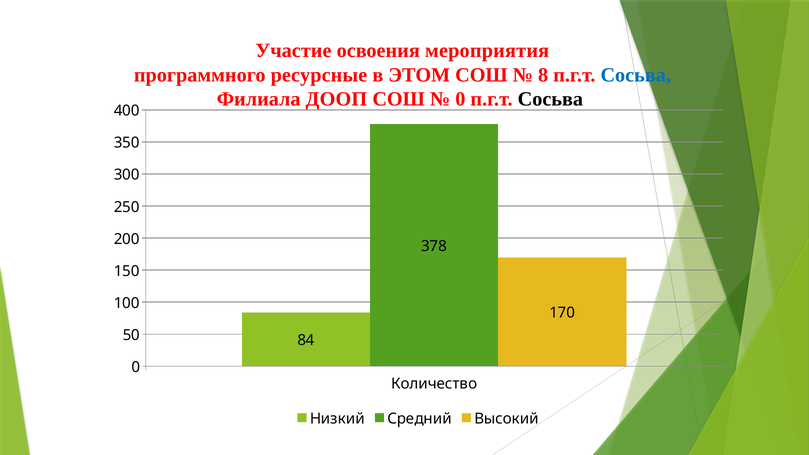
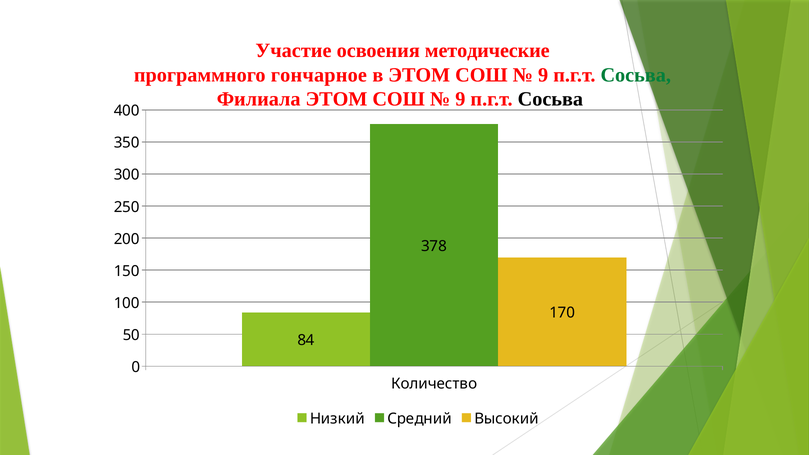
мероприятия: мероприятия -> методические (487, 51)
ресурсные: ресурсные -> гончарное (319, 75)
8: 8 -> 9 (543, 75)
Сосьва colour: blue -> green (636, 75)
Филиала ДООП: ДООП -> ЭТОМ (336, 99)
0: 0 -> 9 (460, 99)
